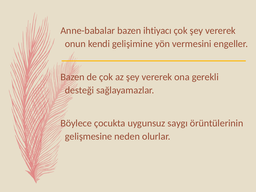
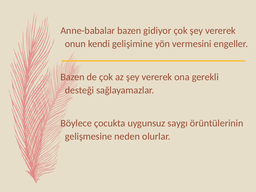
ihtiyacı: ihtiyacı -> gidiyor (157, 31)
